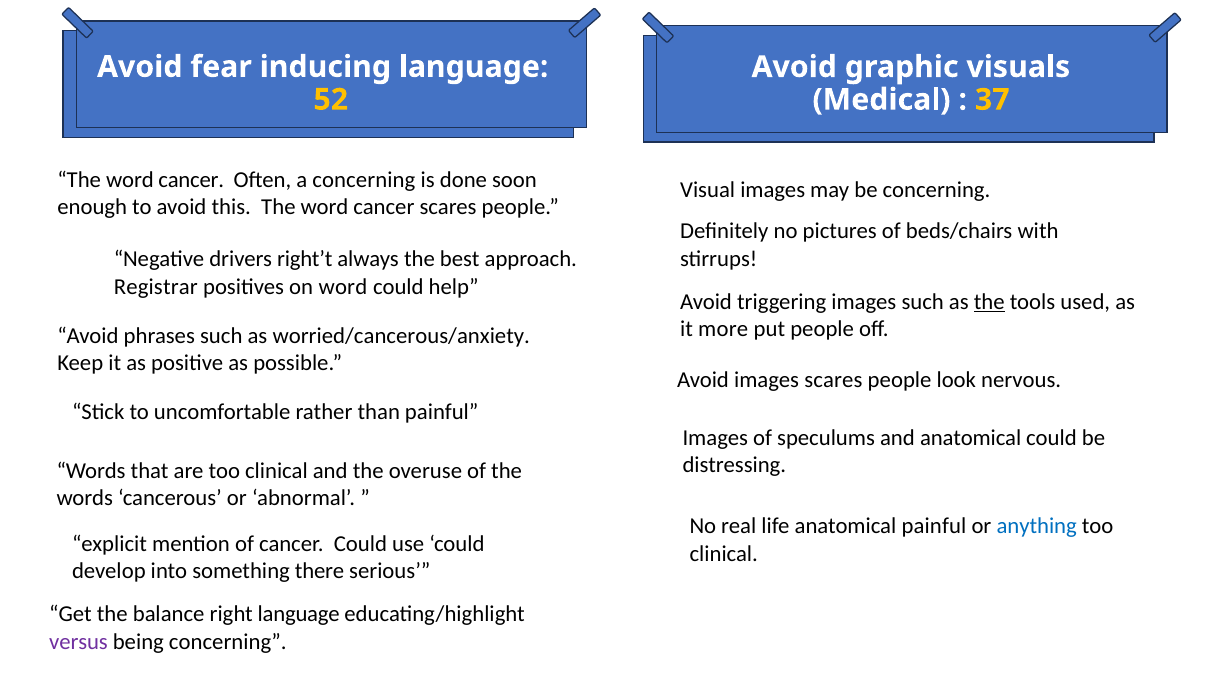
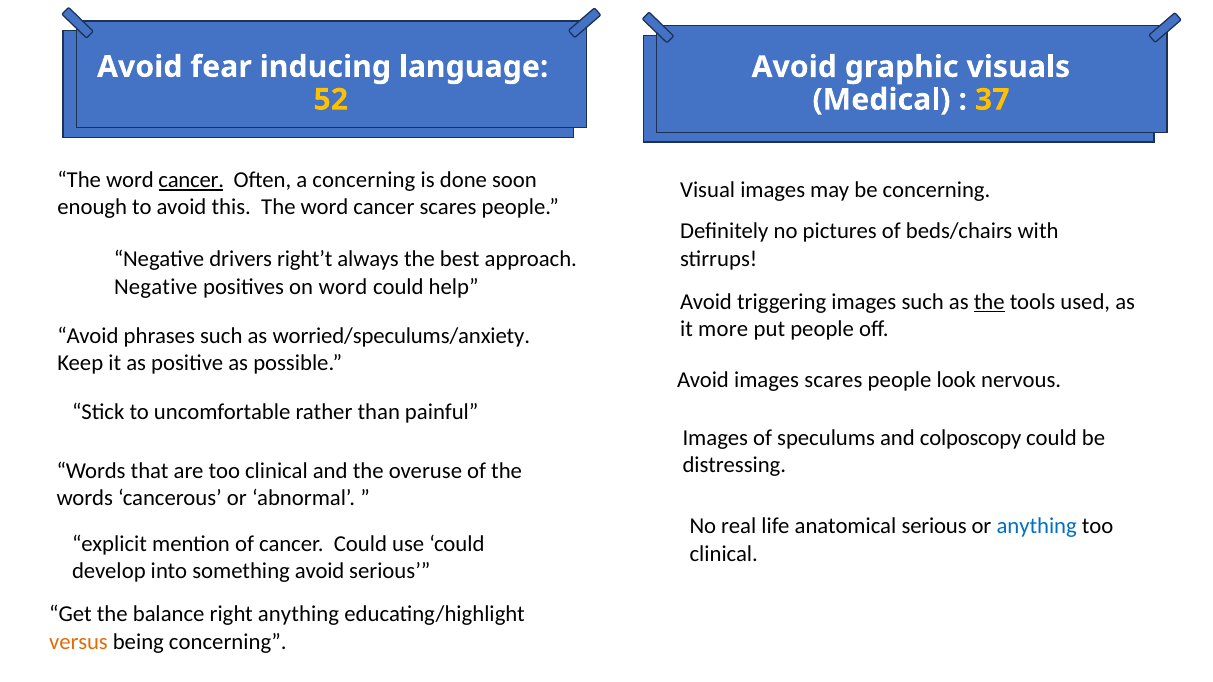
cancer underline: none -> present (191, 180)
Registrar: Registrar -> Negative (156, 287)
worried/cancerous/anxiety: worried/cancerous/anxiety -> worried/speculums/anxiety (401, 336)
and anatomical: anatomical -> colposcopy (971, 438)
anatomical painful: painful -> serious (934, 527)
something there: there -> avoid (320, 571)
right language: language -> anything (299, 615)
versus colour: purple -> orange (79, 642)
